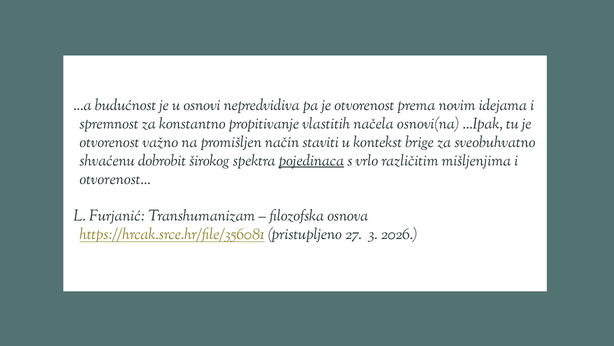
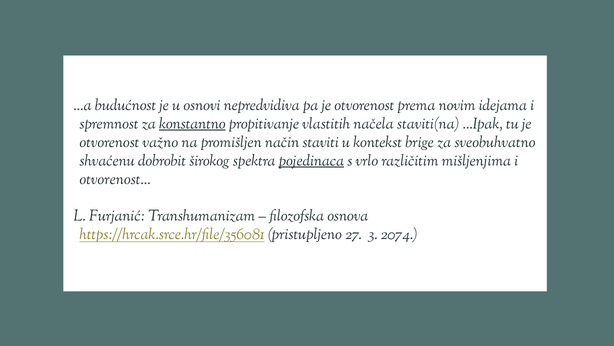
konstantno underline: none -> present (192, 123)
osnovi(na: osnovi(na -> staviti(na (428, 123)
2026: 2026 -> 2074 (399, 234)
